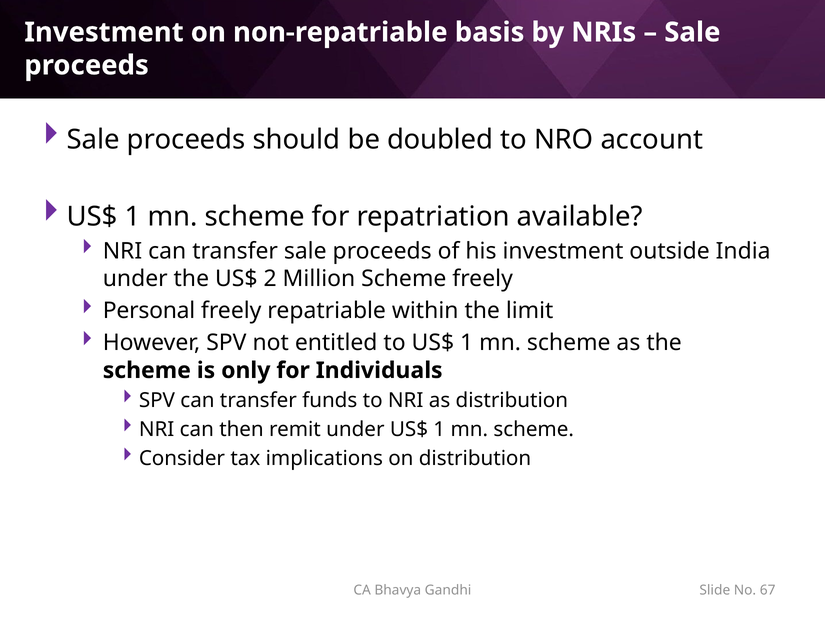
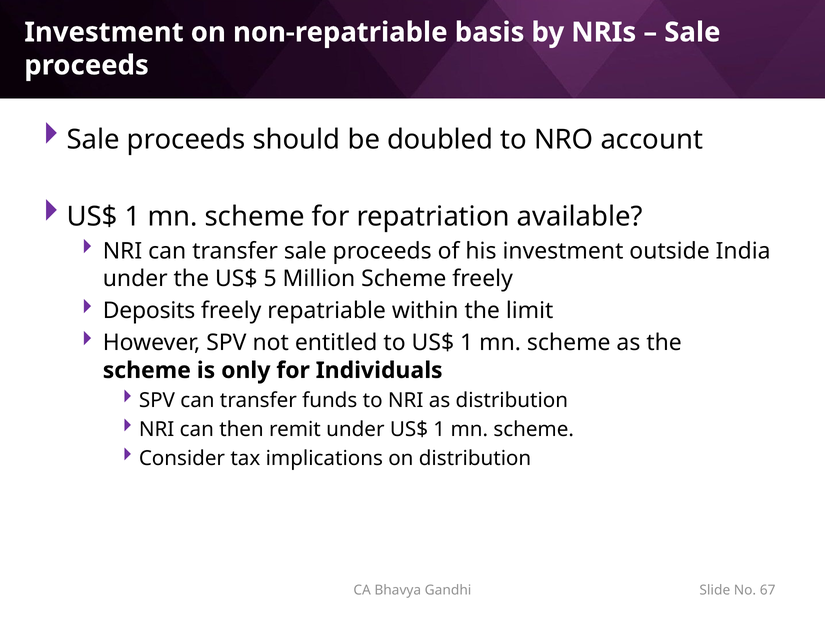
2: 2 -> 5 (270, 278)
Personal: Personal -> Deposits (149, 311)
